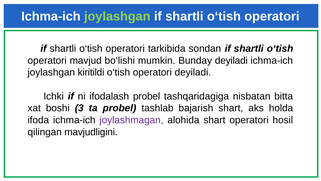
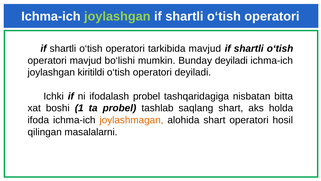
tarkibida sondan: sondan -> mavjud (205, 49)
3: 3 -> 1 (79, 108)
bajarish: bajarish -> saqlang (196, 108)
joylashmagan colour: purple -> orange (131, 120)
mavjudligini: mavjudligini -> masalalarni (91, 132)
